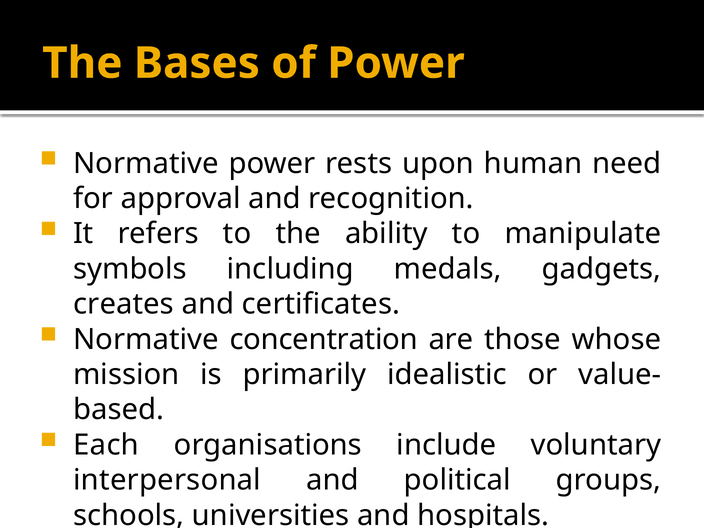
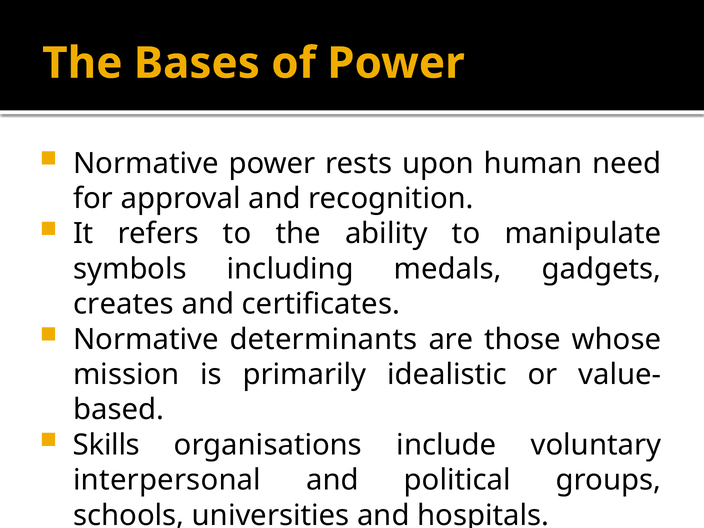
concentration: concentration -> determinants (324, 339)
Each: Each -> Skills (106, 445)
